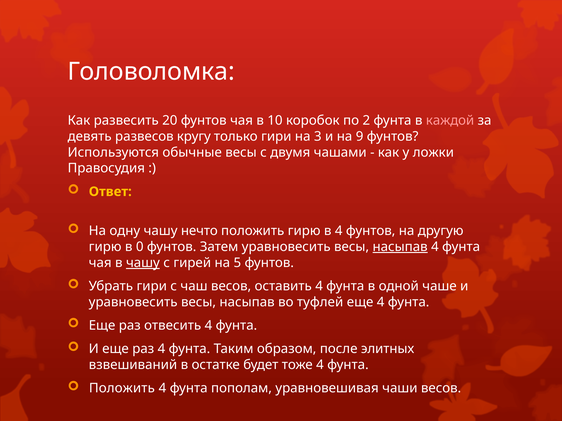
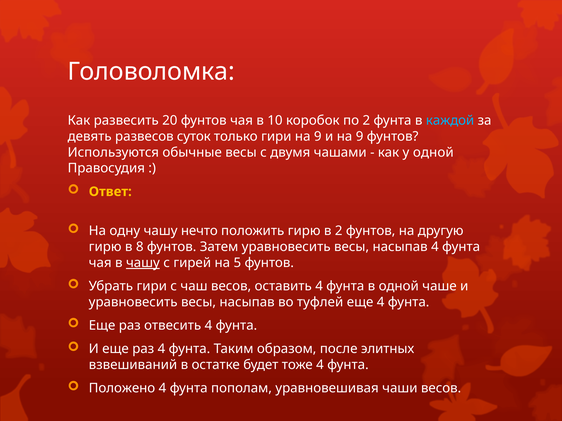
каждой colour: pink -> light blue (450, 121)
кругу: кругу -> суток (194, 137)
гири на 3: 3 -> 9 (318, 137)
у ложки: ложки -> одной (433, 152)
в 4: 4 -> 2 (339, 231)
0: 0 -> 8 (140, 247)
насыпав underline: present -> none (400, 247)
Положить: Положить -> Положено (122, 389)
